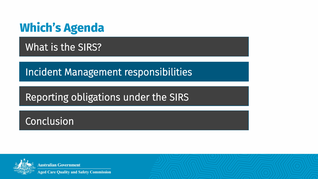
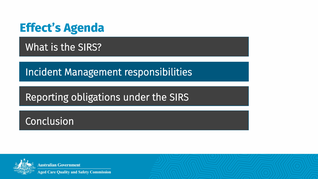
Which’s: Which’s -> Effect’s (40, 28)
